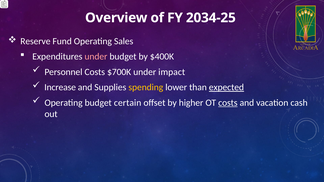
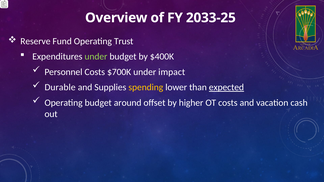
2034-25: 2034-25 -> 2033-25 (211, 18)
Sales: Sales -> Trust (124, 41)
under colour: pink -> light green (96, 57)
Increase: Increase -> Durable (60, 87)
certain: certain -> around (128, 103)
costs underline: present -> none (228, 103)
